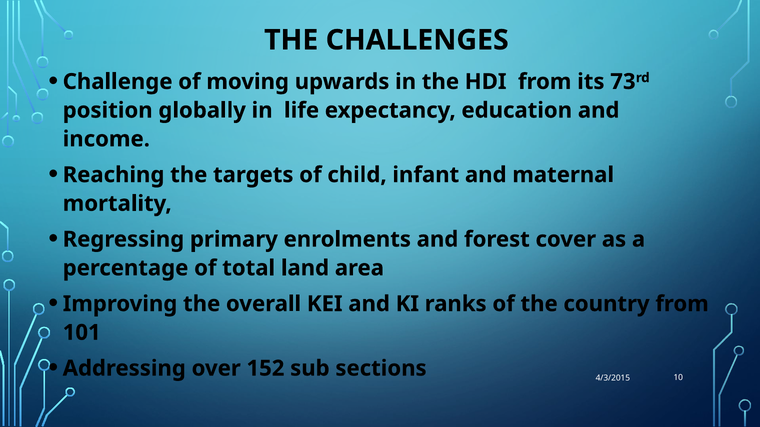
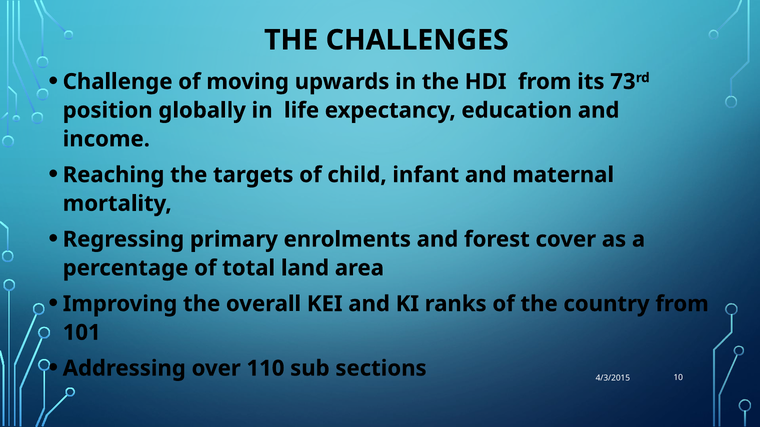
152: 152 -> 110 (265, 369)
